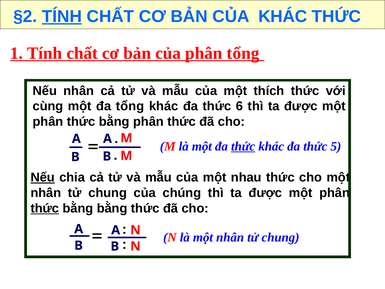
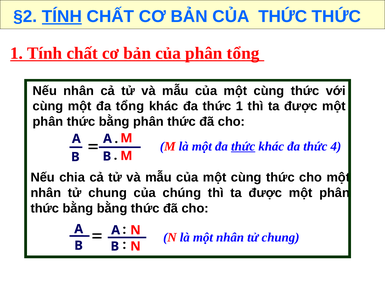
CỦA KHÁC: KHÁC -> THỨC (283, 16)
thích: thích -> cùng (269, 91)
đa thức 6: 6 -> 1 (239, 106)
5: 5 -> 4 (336, 146)
Nếu underline: present -> none (43, 177)
nhau: nhau -> cùng (246, 177)
thức underline: present -> none (45, 208)
